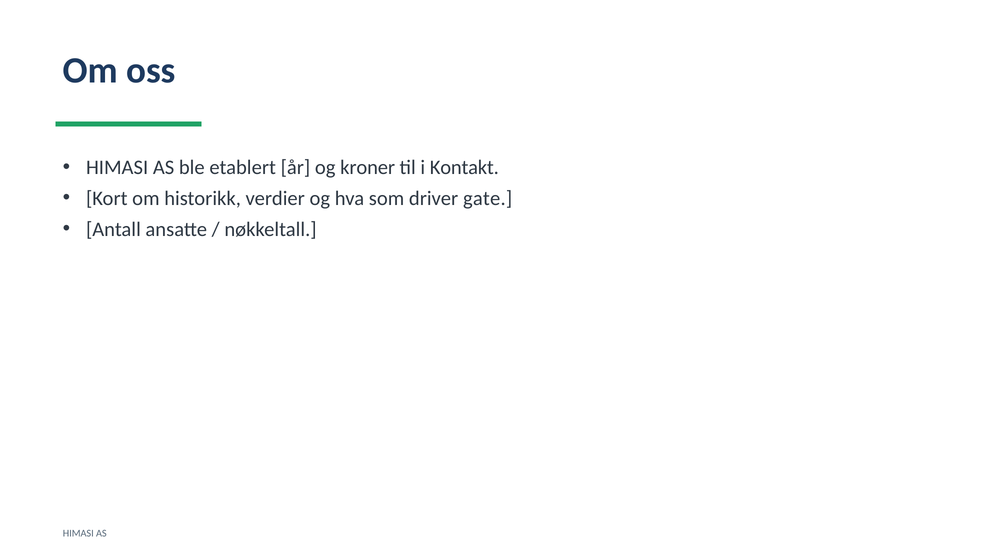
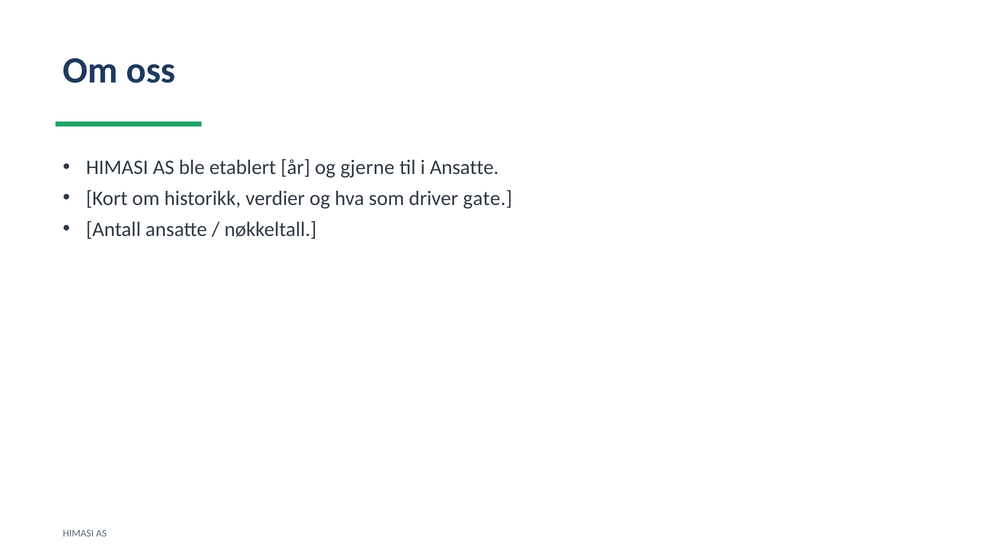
kroner: kroner -> gjerne (367, 167)
i Kontakt: Kontakt -> Ansatte (464, 167)
